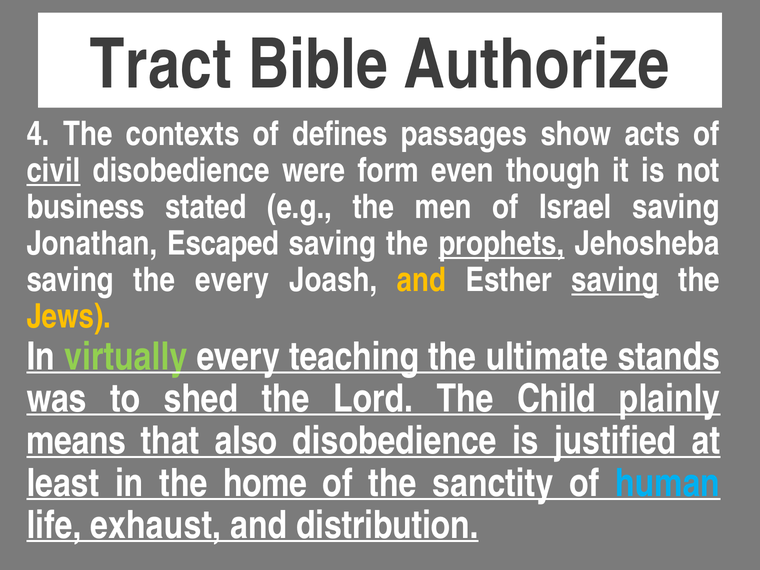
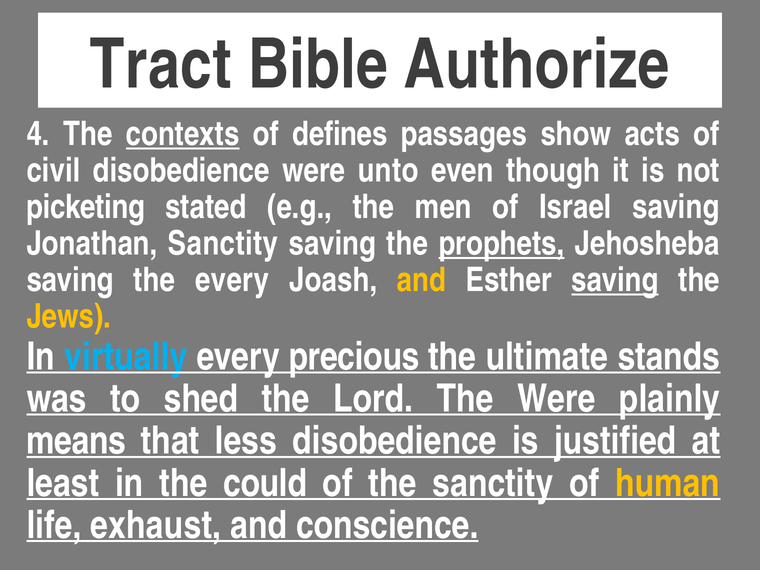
contexts underline: none -> present (183, 134)
civil underline: present -> none (54, 171)
form: form -> unto (388, 171)
business: business -> picketing (86, 207)
Jonathan Escaped: Escaped -> Sanctity (223, 244)
virtually colour: light green -> light blue (126, 357)
teaching: teaching -> precious (354, 357)
The Child: Child -> Were (556, 399)
also: also -> less (246, 441)
home: home -> could (265, 483)
human colour: light blue -> yellow (668, 483)
distribution: distribution -> conscience (387, 525)
